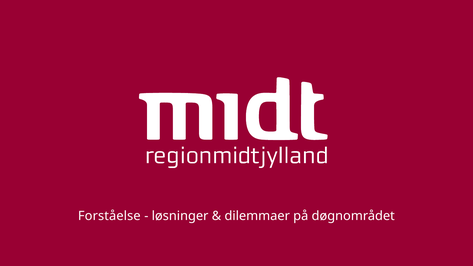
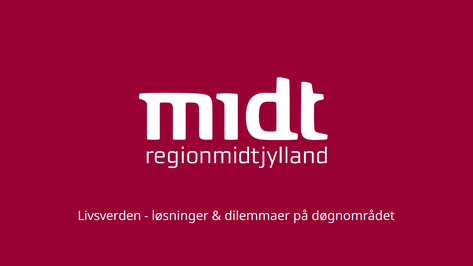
Forståelse: Forståelse -> Livsverden (109, 216)
